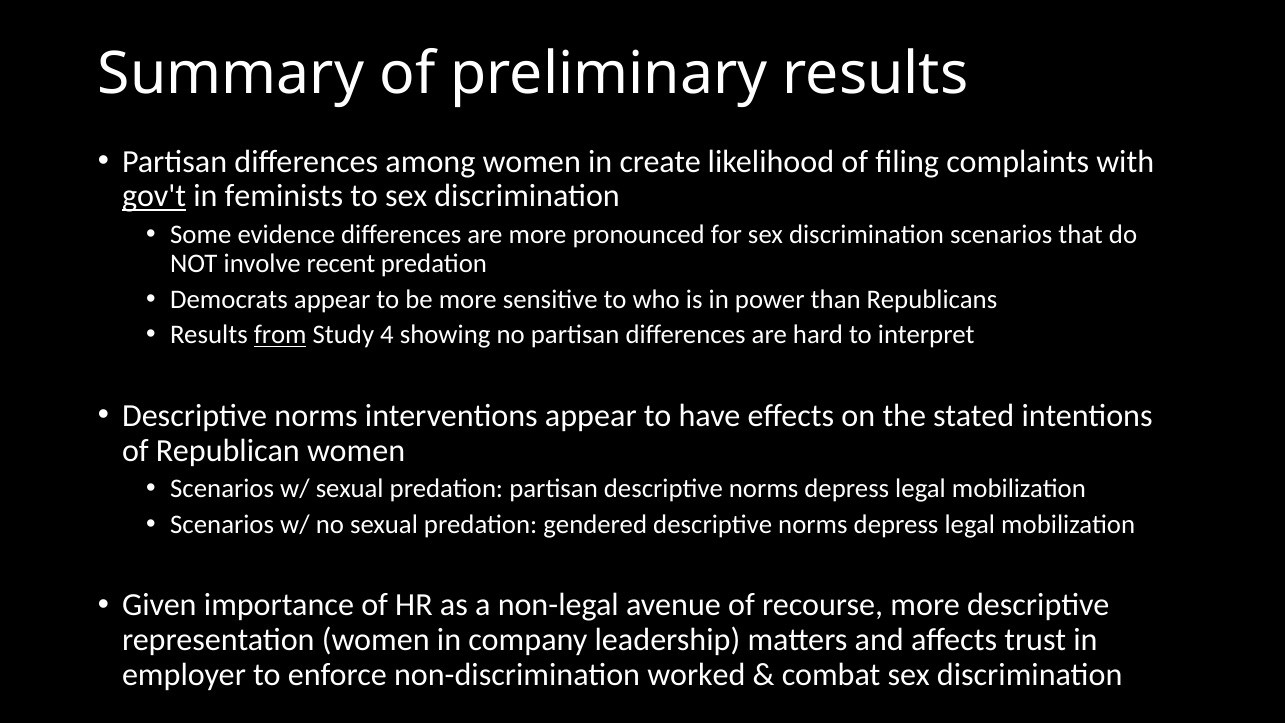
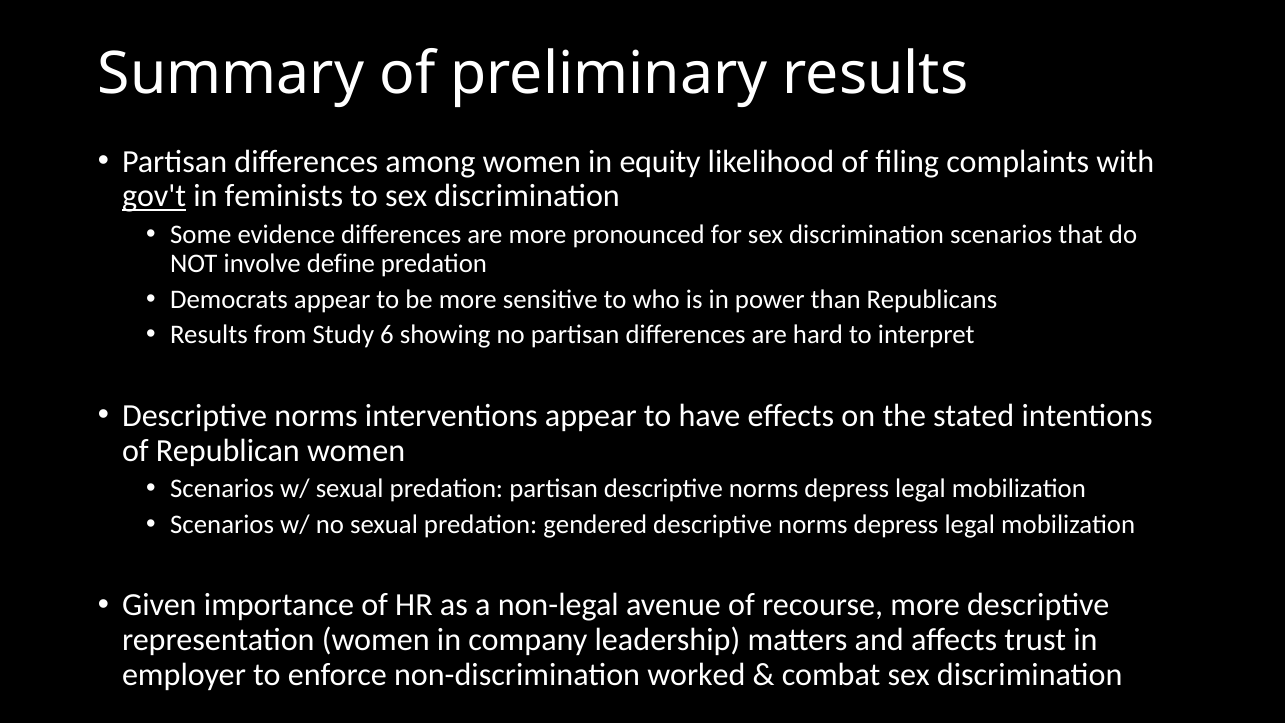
create: create -> equity (660, 162)
recent: recent -> define (341, 264)
from underline: present -> none (280, 335)
4: 4 -> 6 (387, 335)
